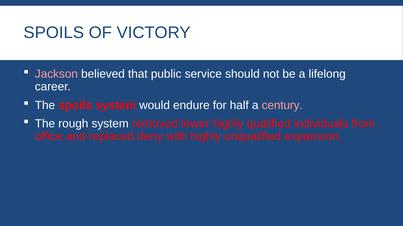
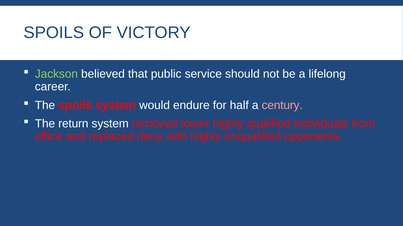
Jackson colour: pink -> light green (56, 74)
rough: rough -> return (73, 124)
expansion: expansion -> opponents (313, 137)
